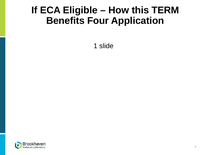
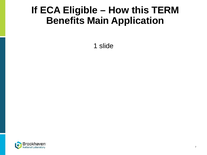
Four: Four -> Main (98, 21)
